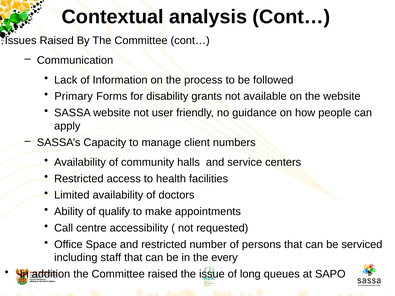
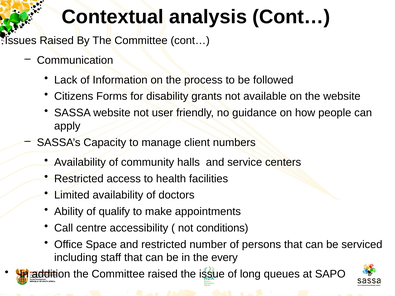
Primary: Primary -> Citizens (74, 96)
requested: requested -> conditions (222, 228)
